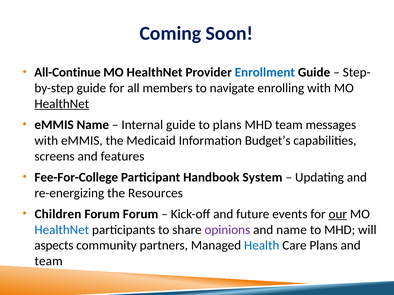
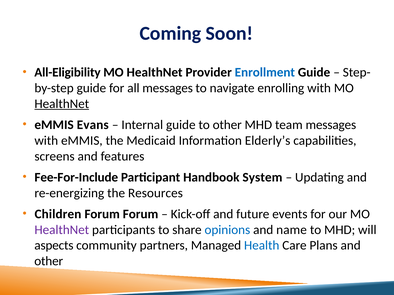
All-Continue: All-Continue -> All-Eligibility (67, 72)
all members: members -> messages (168, 88)
eMMIS Name: Name -> Evans (93, 125)
to plans: plans -> other (227, 125)
Budget’s: Budget’s -> Elderly’s (268, 141)
Fee-For-College: Fee-For-College -> Fee-For-Include (76, 178)
our underline: present -> none (338, 214)
HealthNet colour: blue -> purple (62, 230)
opinions colour: purple -> blue (227, 230)
team: team -> other (49, 262)
